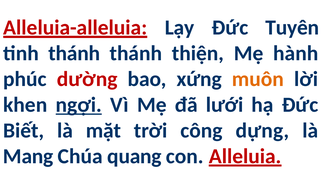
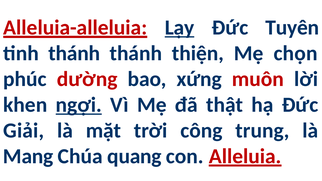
Lạy underline: none -> present (180, 28)
hành: hành -> chọn (296, 53)
muôn colour: orange -> red (258, 79)
lưới: lưới -> thật (225, 105)
Biết: Biết -> Giải (24, 131)
dựng: dựng -> trung (262, 131)
